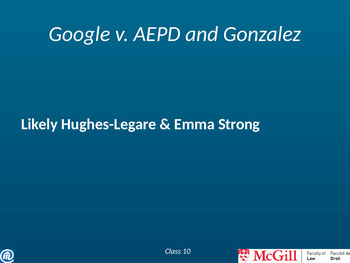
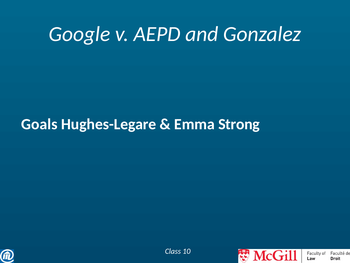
Likely: Likely -> Goals (39, 124)
